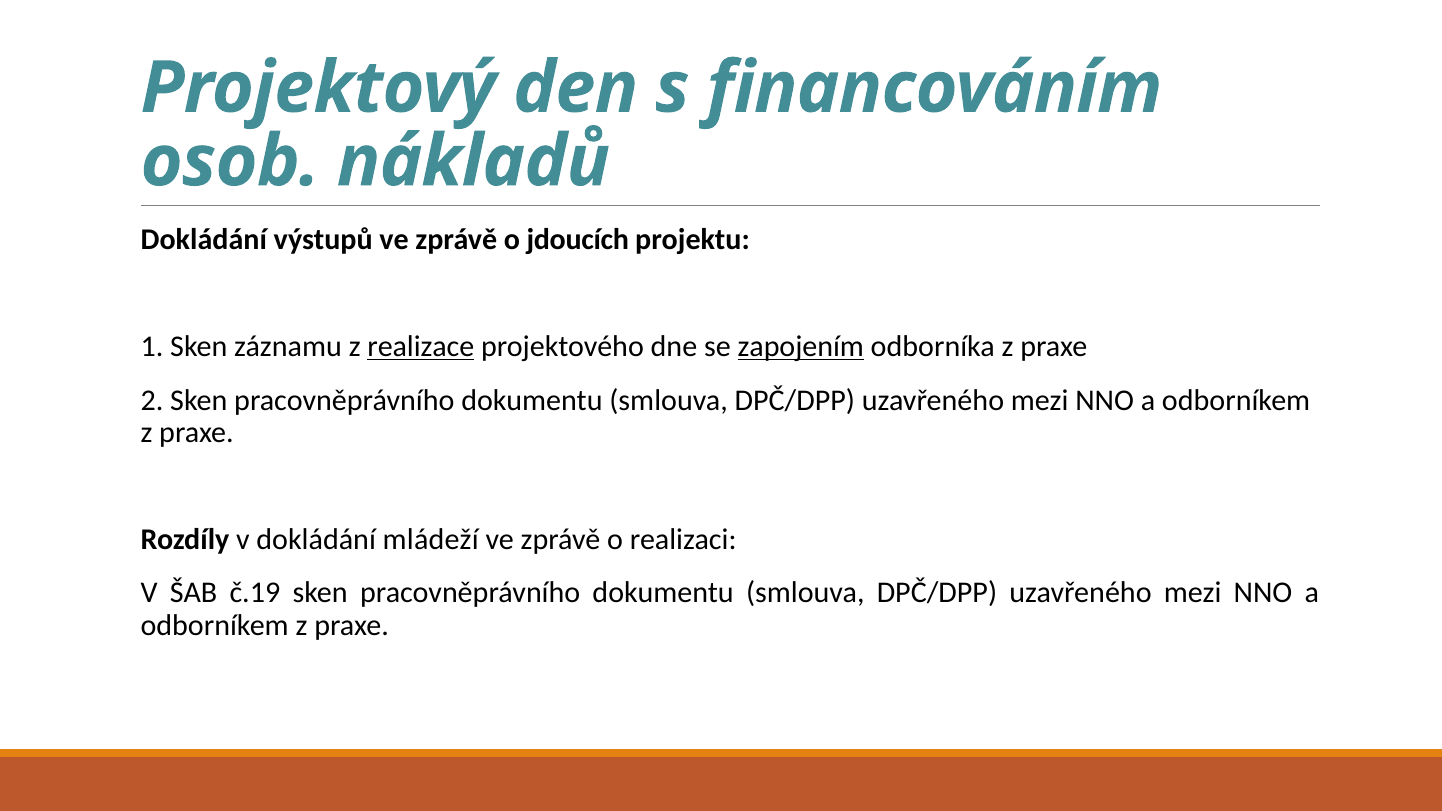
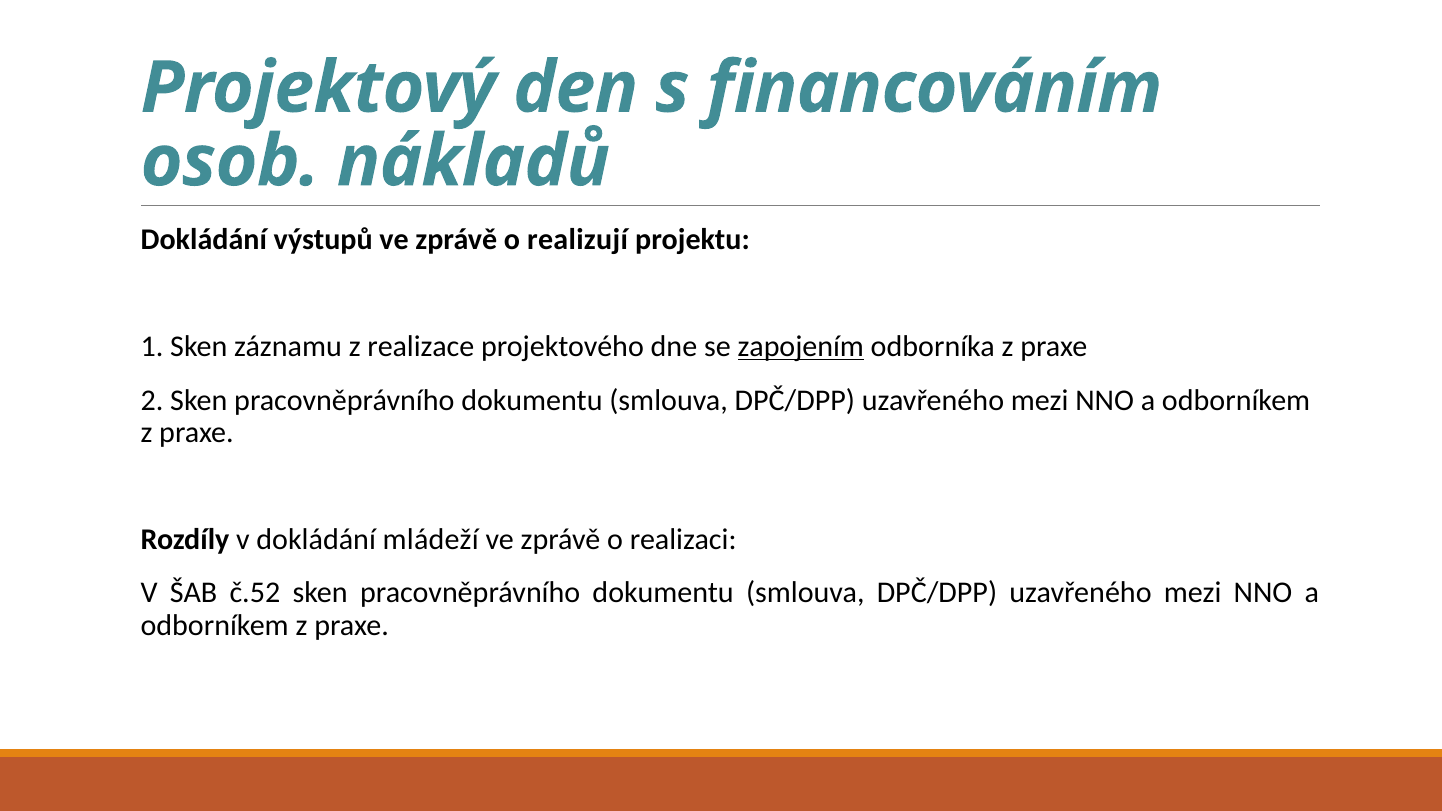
jdoucích: jdoucích -> realizují (578, 240)
realizace underline: present -> none (421, 347)
č.19: č.19 -> č.52 (255, 593)
